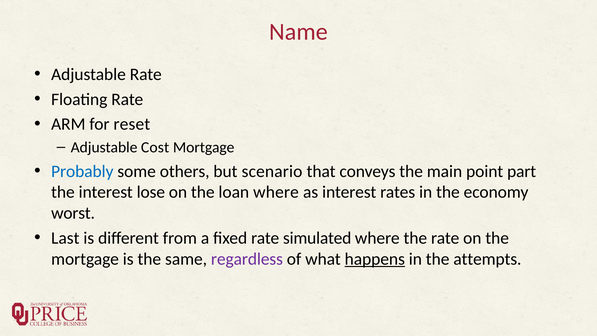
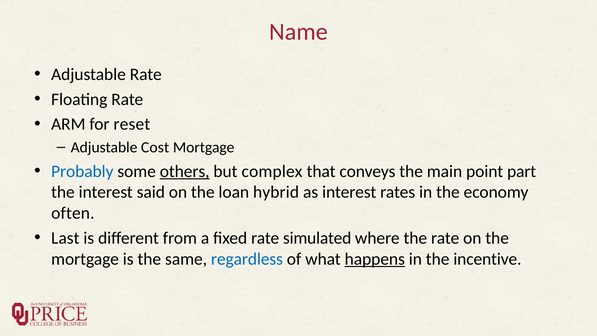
others underline: none -> present (185, 171)
scenario: scenario -> complex (272, 171)
lose: lose -> said (151, 192)
loan where: where -> hybrid (276, 192)
worst: worst -> often (73, 213)
regardless colour: purple -> blue (247, 259)
attempts: attempts -> incentive (487, 259)
